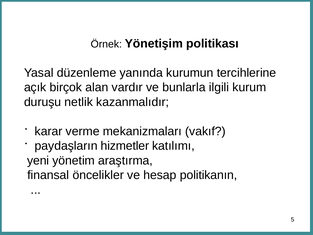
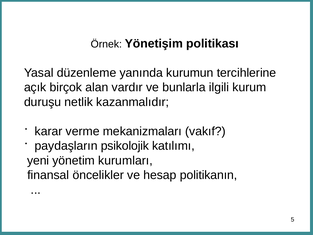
hizmetler: hizmetler -> psikolojik (125, 146)
araştırma: araştırma -> kurumları (125, 160)
